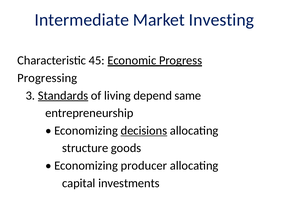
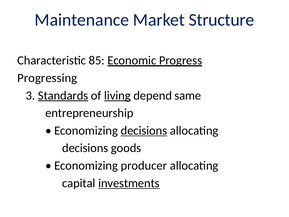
Intermediate: Intermediate -> Maintenance (82, 20)
Investing: Investing -> Structure (222, 20)
45: 45 -> 85 (97, 60)
living underline: none -> present (117, 95)
structure: structure -> decisions (85, 148)
investments underline: none -> present (129, 183)
